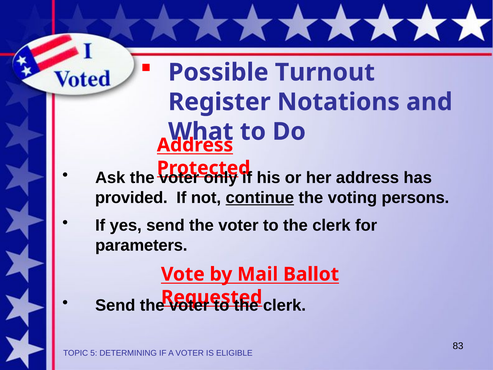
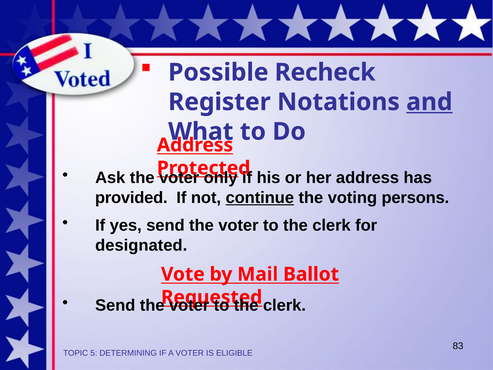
Turnout: Turnout -> Recheck (325, 72)
and underline: none -> present (429, 102)
parameters: parameters -> designated (141, 245)
